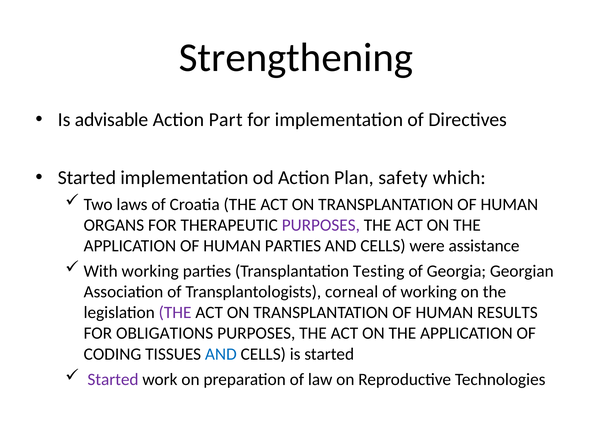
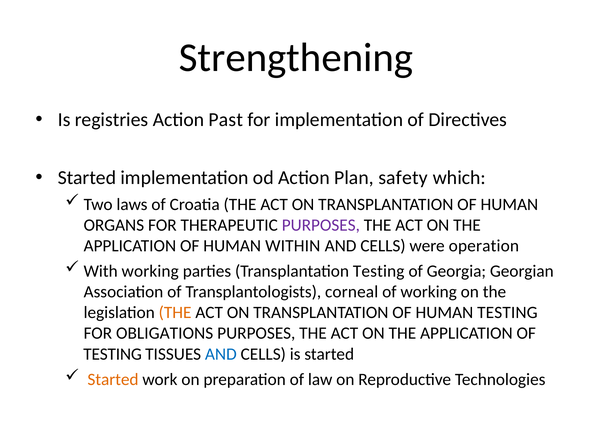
advisable: advisable -> registries (111, 120)
Part: Part -> Past (226, 120)
HUMAN PARTIES: PARTIES -> WITHIN (293, 246)
assistance: assistance -> operation (484, 246)
THE colour: purple -> orange (175, 313)
HUMAN RESULTS: RESULTS -> TESTING (507, 313)
CODING: CODING -> TESTING (113, 354)
Started colour: purple -> orange (113, 379)
